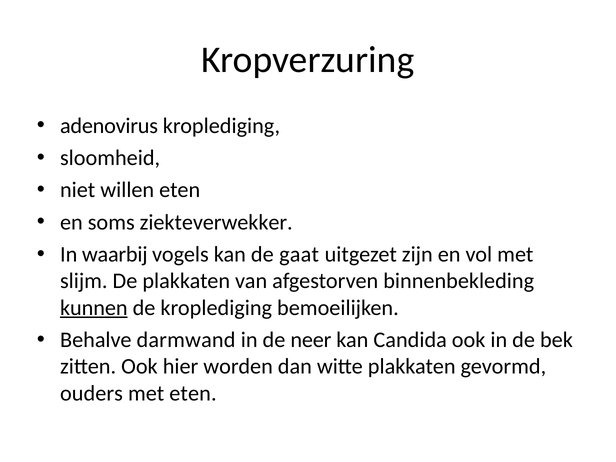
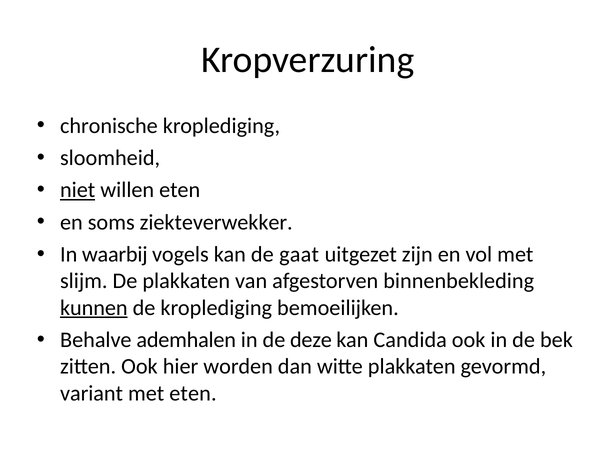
adenovirus: adenovirus -> chronische (109, 126)
niet underline: none -> present (78, 190)
darmwand: darmwand -> ademhalen (186, 340)
neer: neer -> deze (311, 340)
ouders: ouders -> variant (92, 393)
